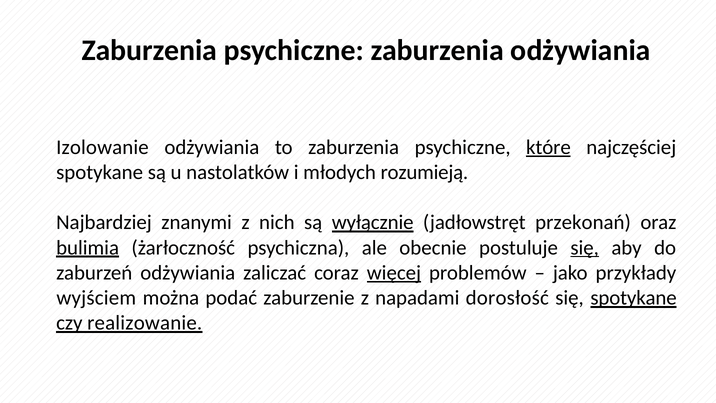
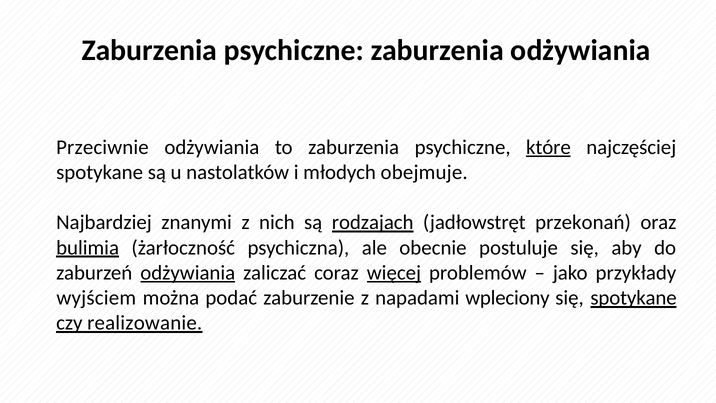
Izolowanie: Izolowanie -> Przeciwnie (102, 147)
rozumieją: rozumieją -> obejmuje (424, 172)
wyłącznie: wyłącznie -> rodzajach (373, 222)
się underline: present -> none (585, 247)
odżywiania underline: none -> present (188, 273)
dorosłość: dorosłość -> wpleciony (507, 298)
